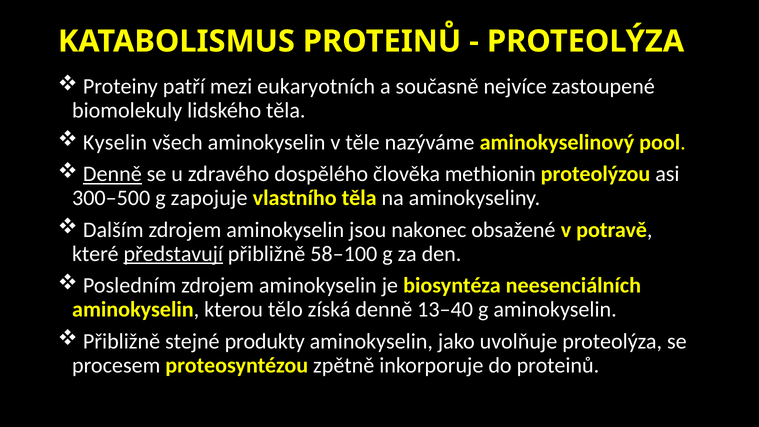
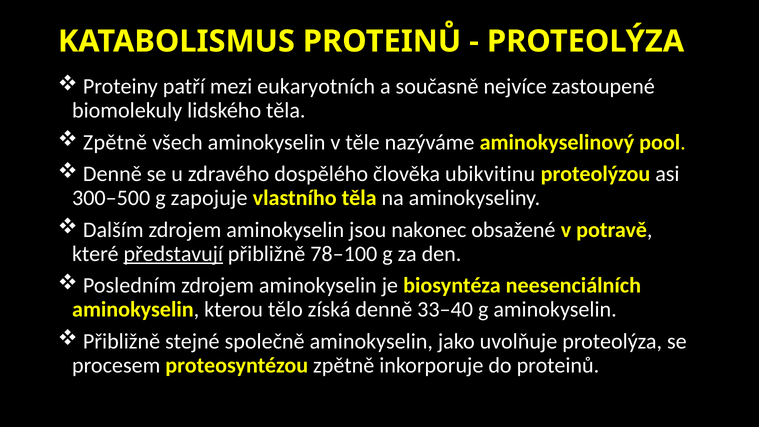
Kyselin: Kyselin -> Zpětně (115, 142)
Denně underline: present -> none (112, 174)
methionin: methionin -> ubikvitinu (490, 174)
58–100: 58–100 -> 78–100 (344, 254)
13–40: 13–40 -> 33–40 (445, 309)
produkty: produkty -> společně (265, 341)
